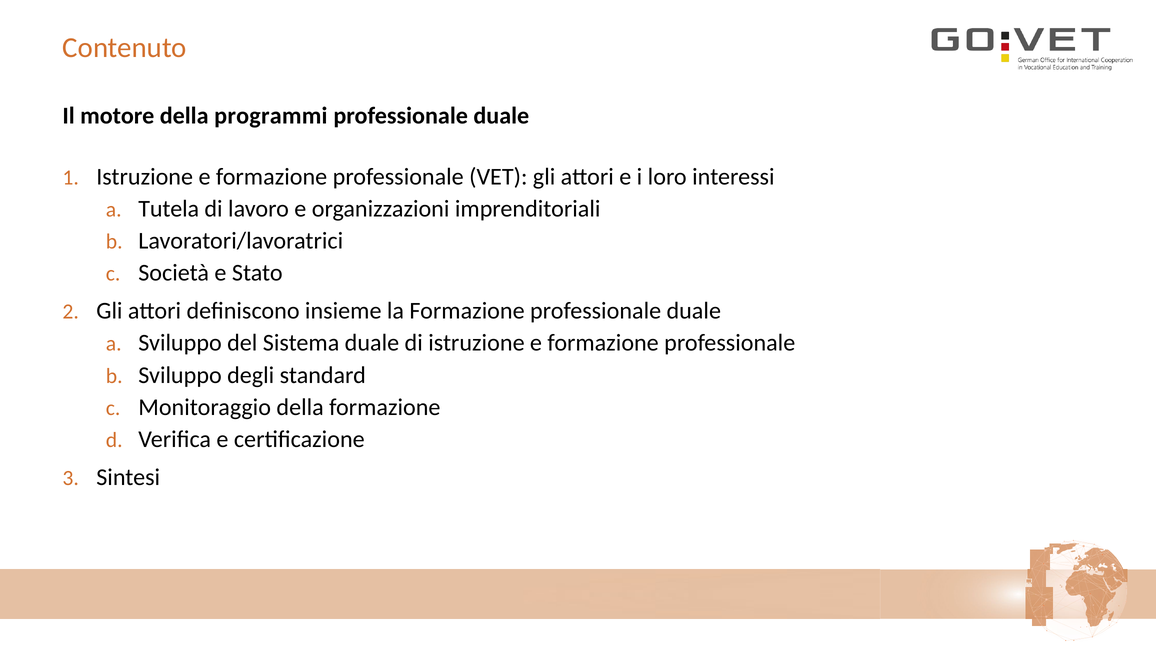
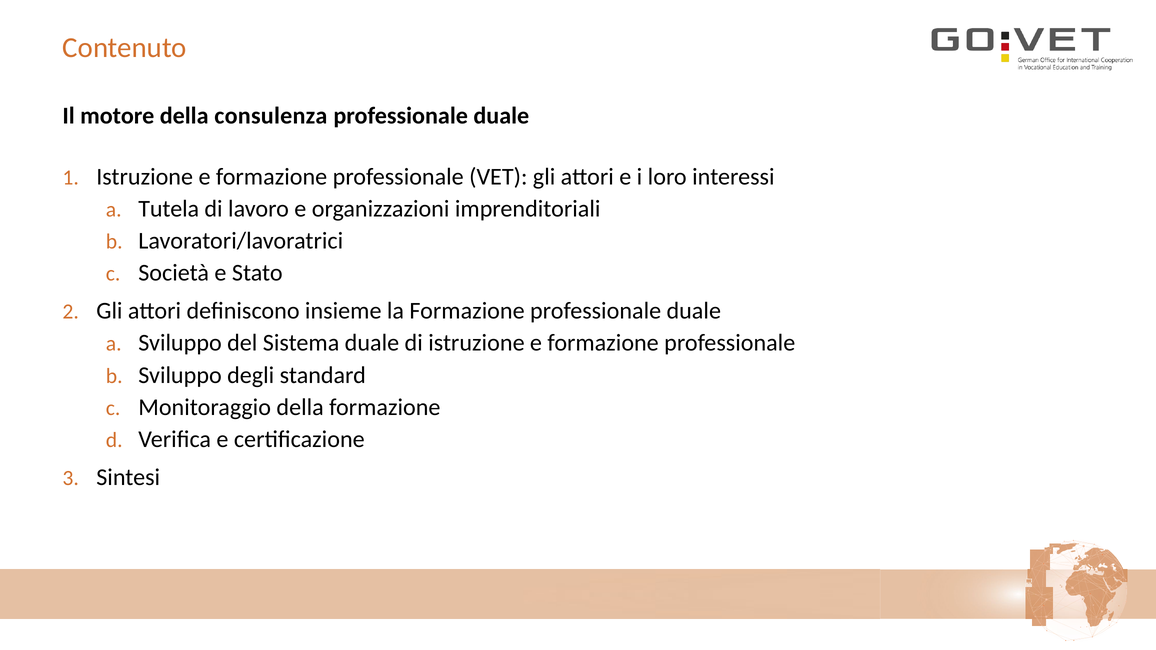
programmi: programmi -> consulenza (271, 116)
